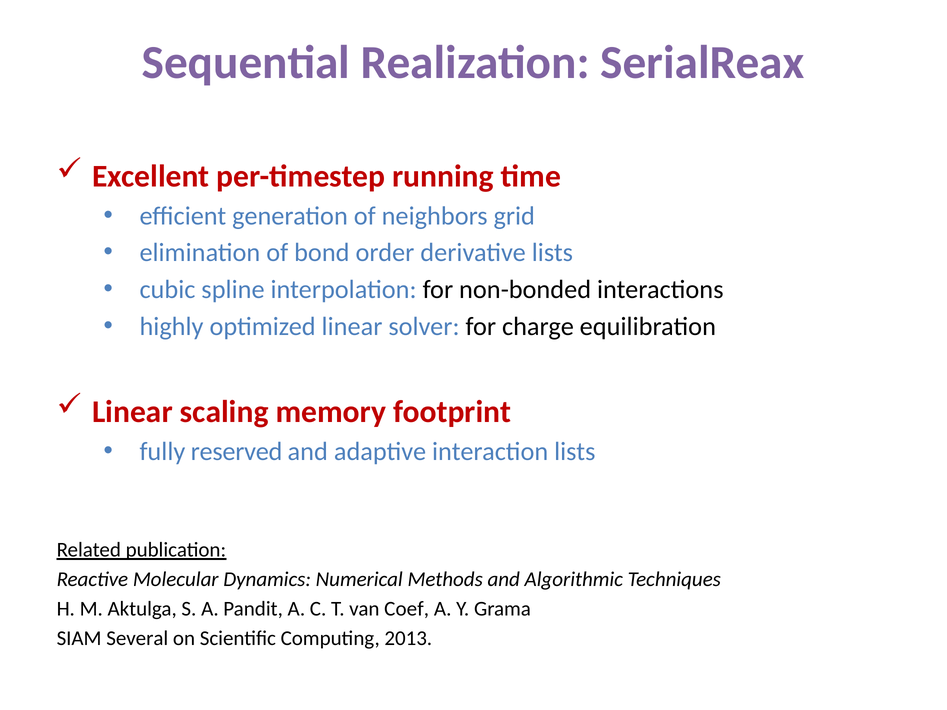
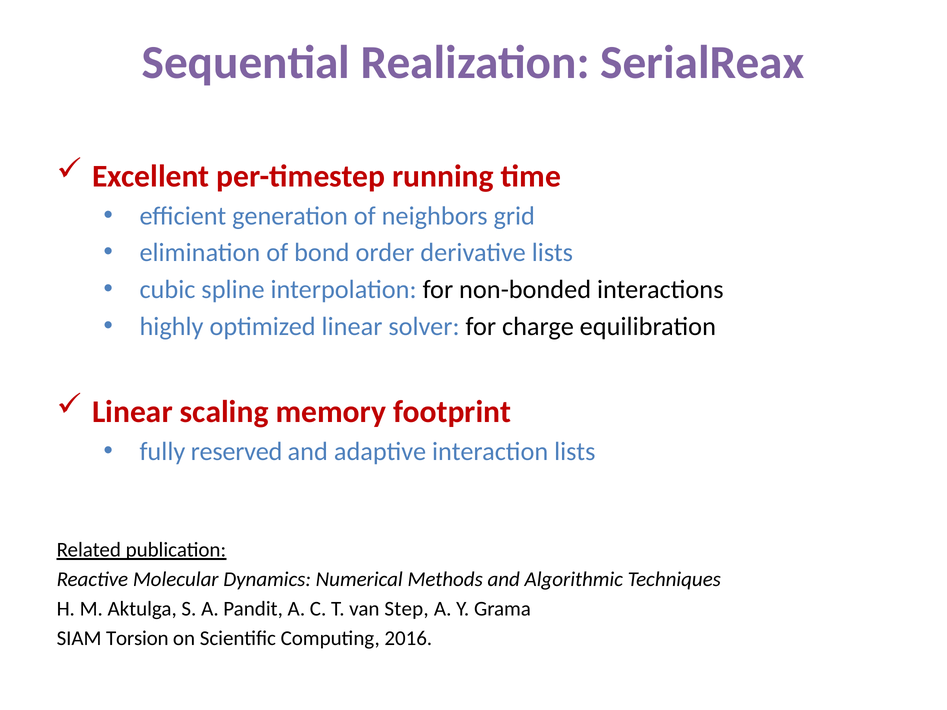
Coef: Coef -> Step (407, 609)
Several: Several -> Torsion (137, 639)
2013: 2013 -> 2016 (408, 639)
